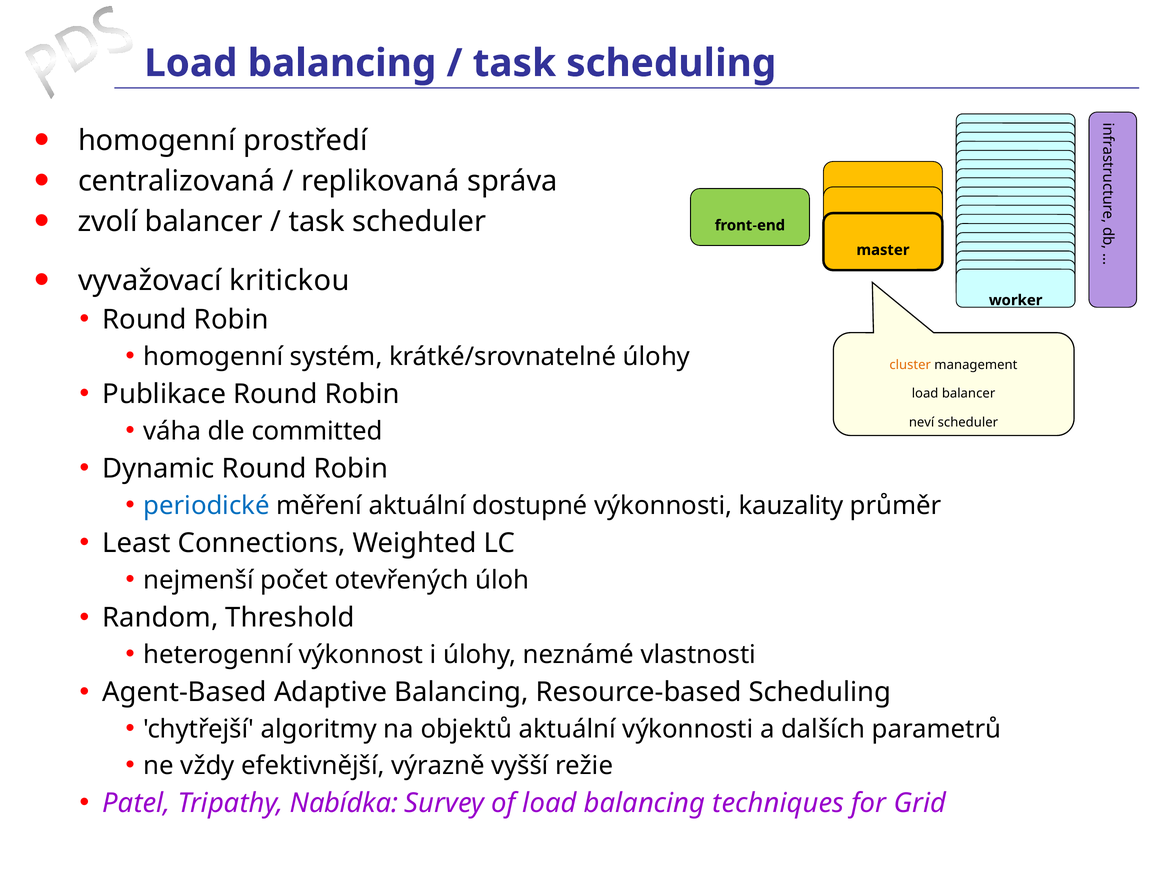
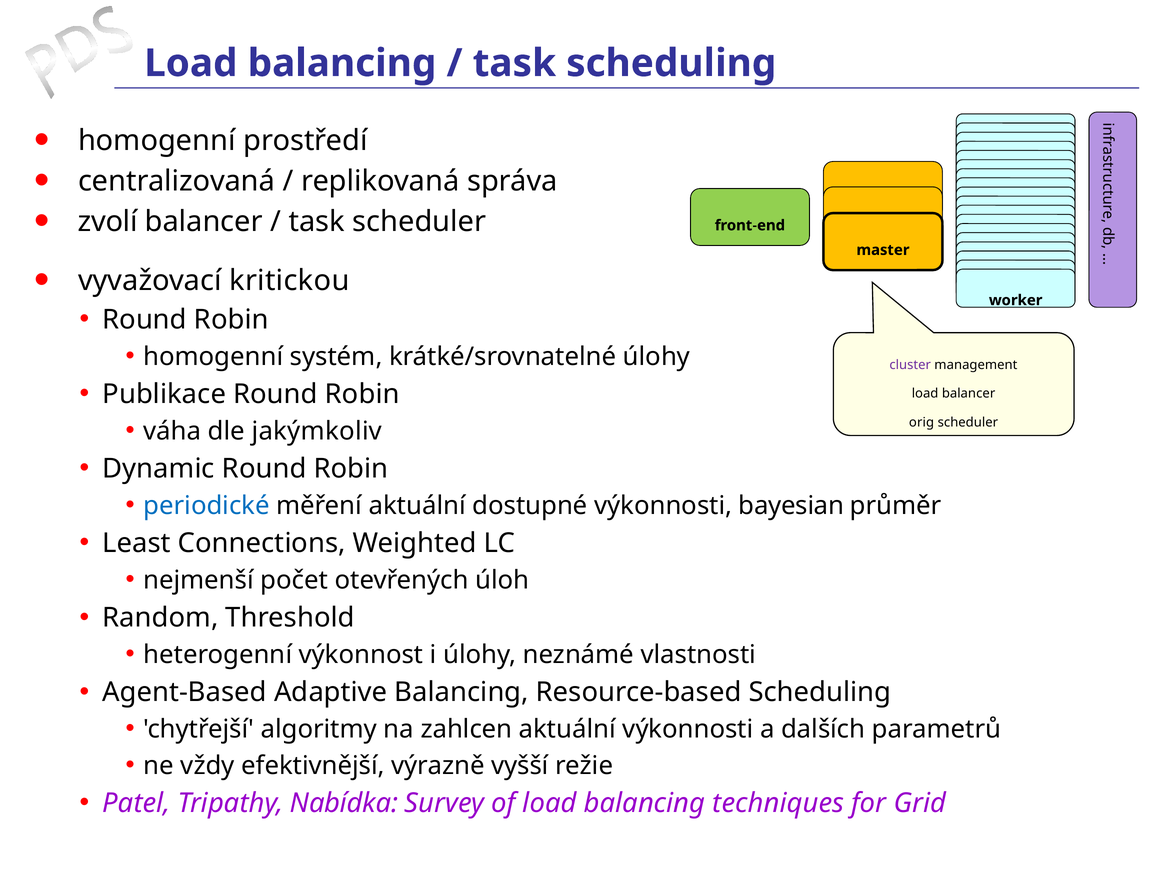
cluster colour: orange -> purple (910, 365)
committed: committed -> jakýmkoliv (317, 432)
neví: neví -> orig (922, 422)
kauzality: kauzality -> bayesian (791, 506)
objektů: objektů -> zahlcen (466, 730)
